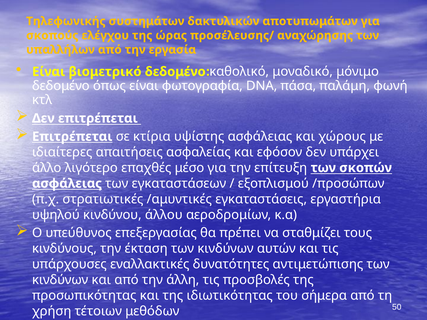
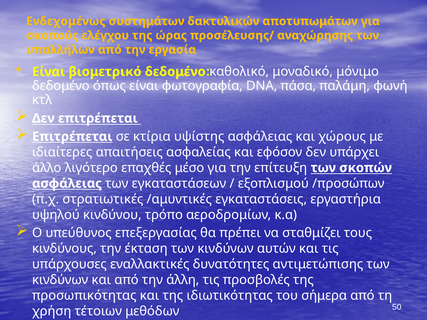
Τηλεφωνικής: Τηλεφωνικής -> Ενδεχομένως (66, 21)
άλλου: άλλου -> τρόπο (164, 215)
